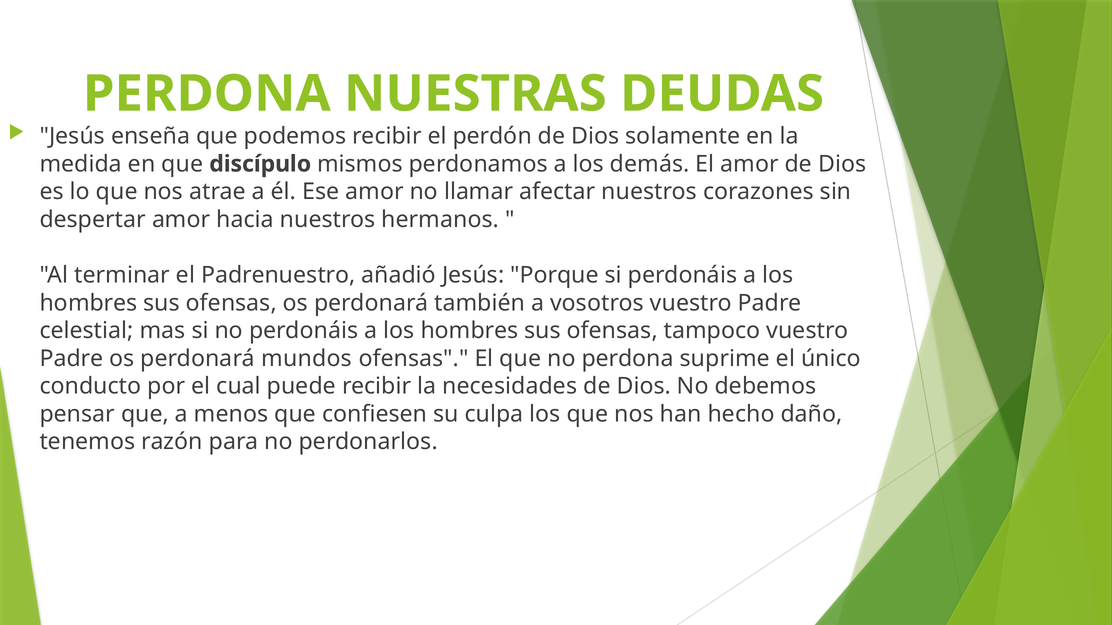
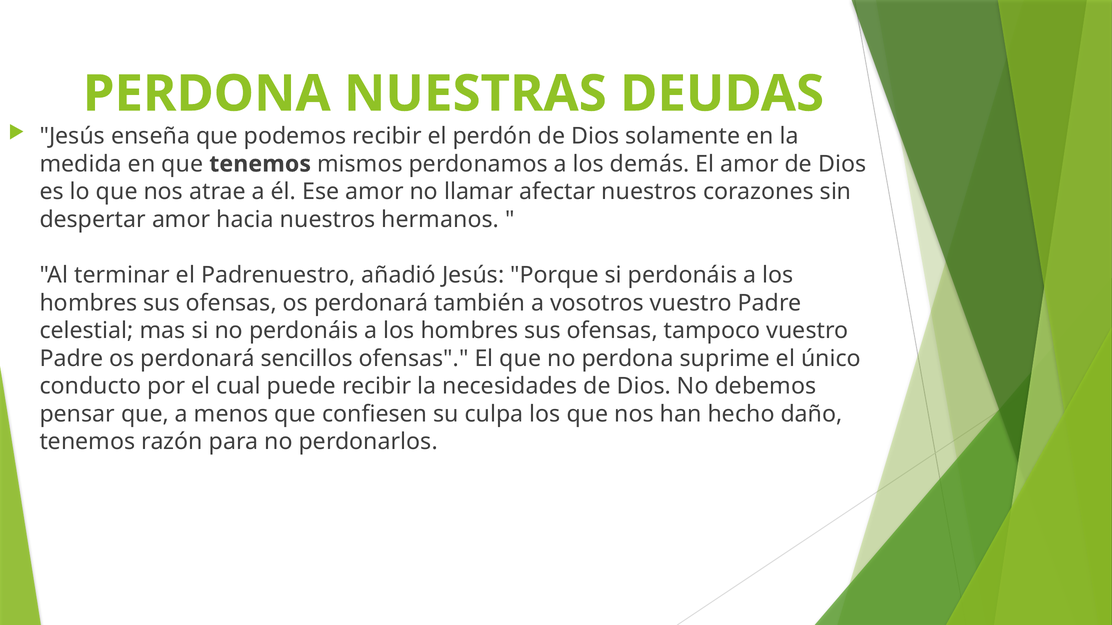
que discípulo: discípulo -> tenemos (260, 164)
mundos: mundos -> sencillos (307, 359)
